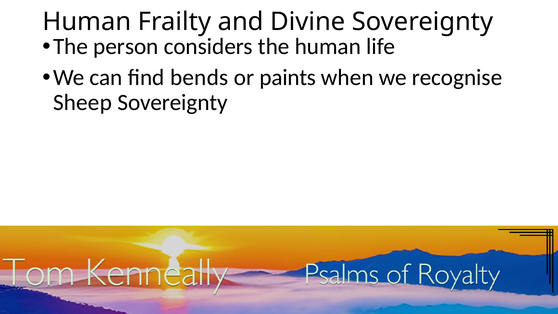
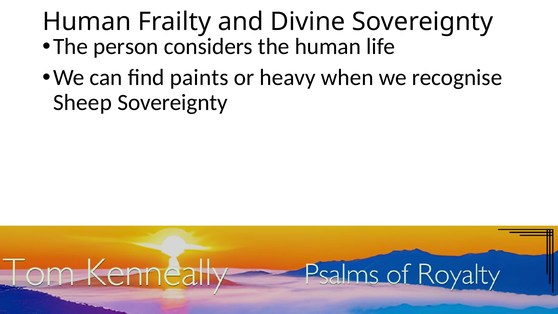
bends: bends -> paints (199, 78)
paints: paints -> heavy (288, 78)
